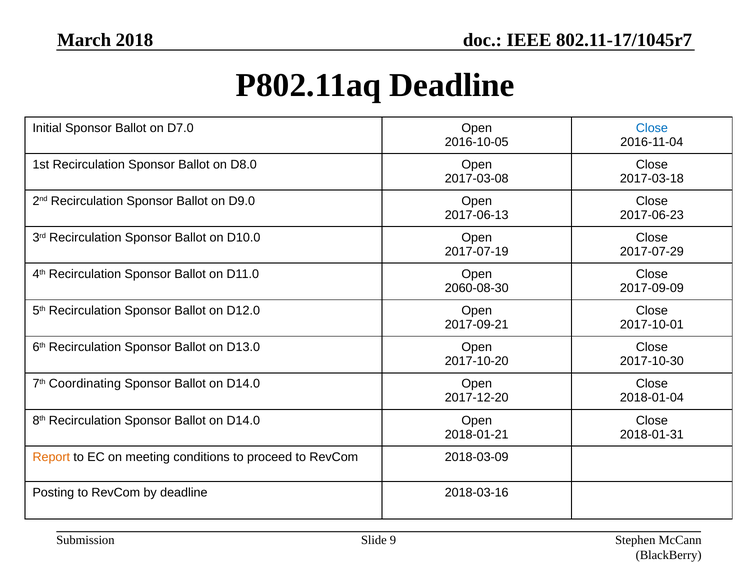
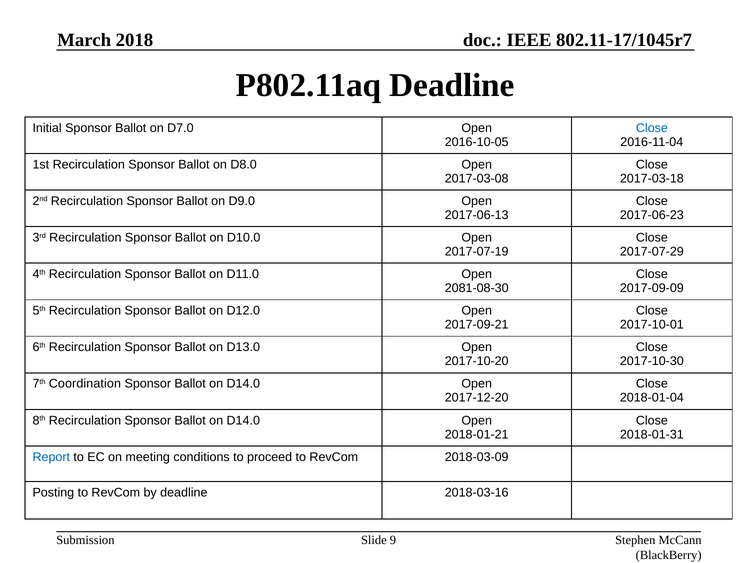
2060-08-30: 2060-08-30 -> 2081-08-30 (477, 288)
Coordinating: Coordinating -> Coordination (85, 384)
Report colour: orange -> blue (51, 457)
